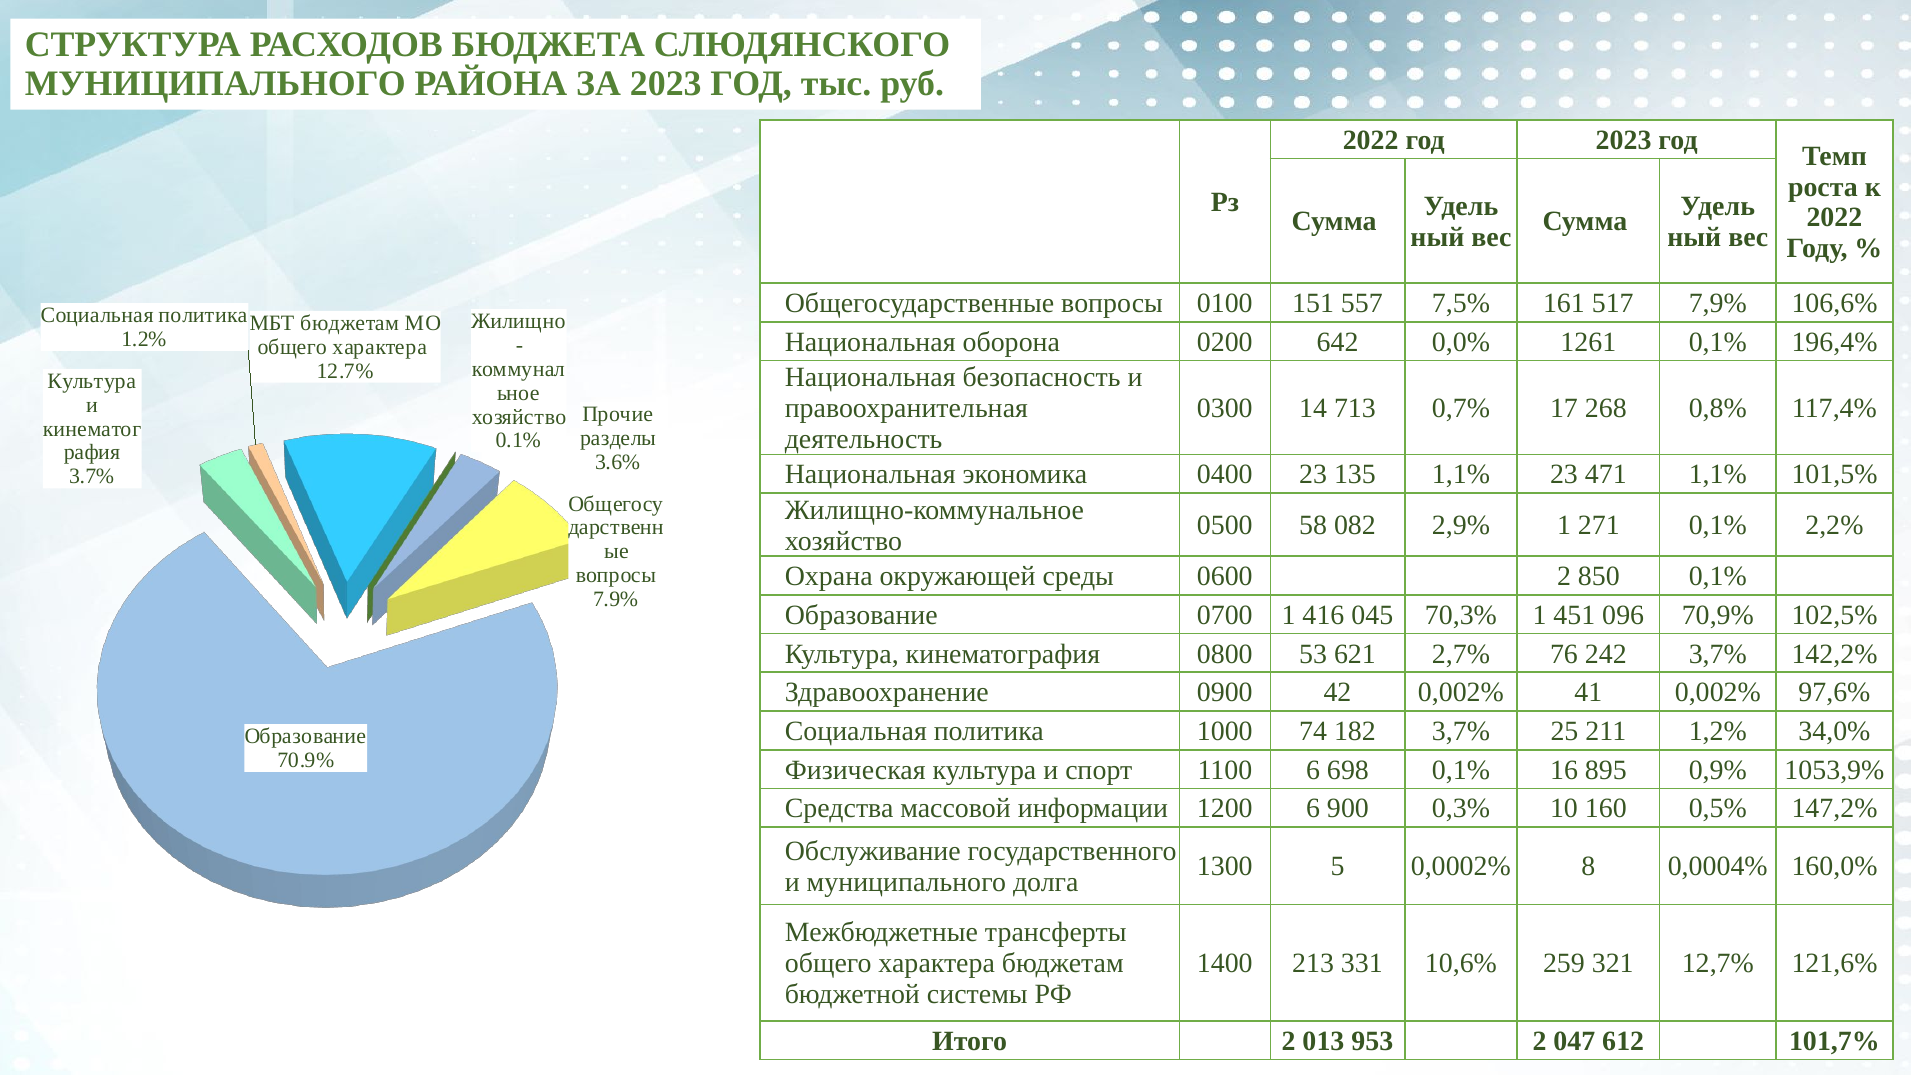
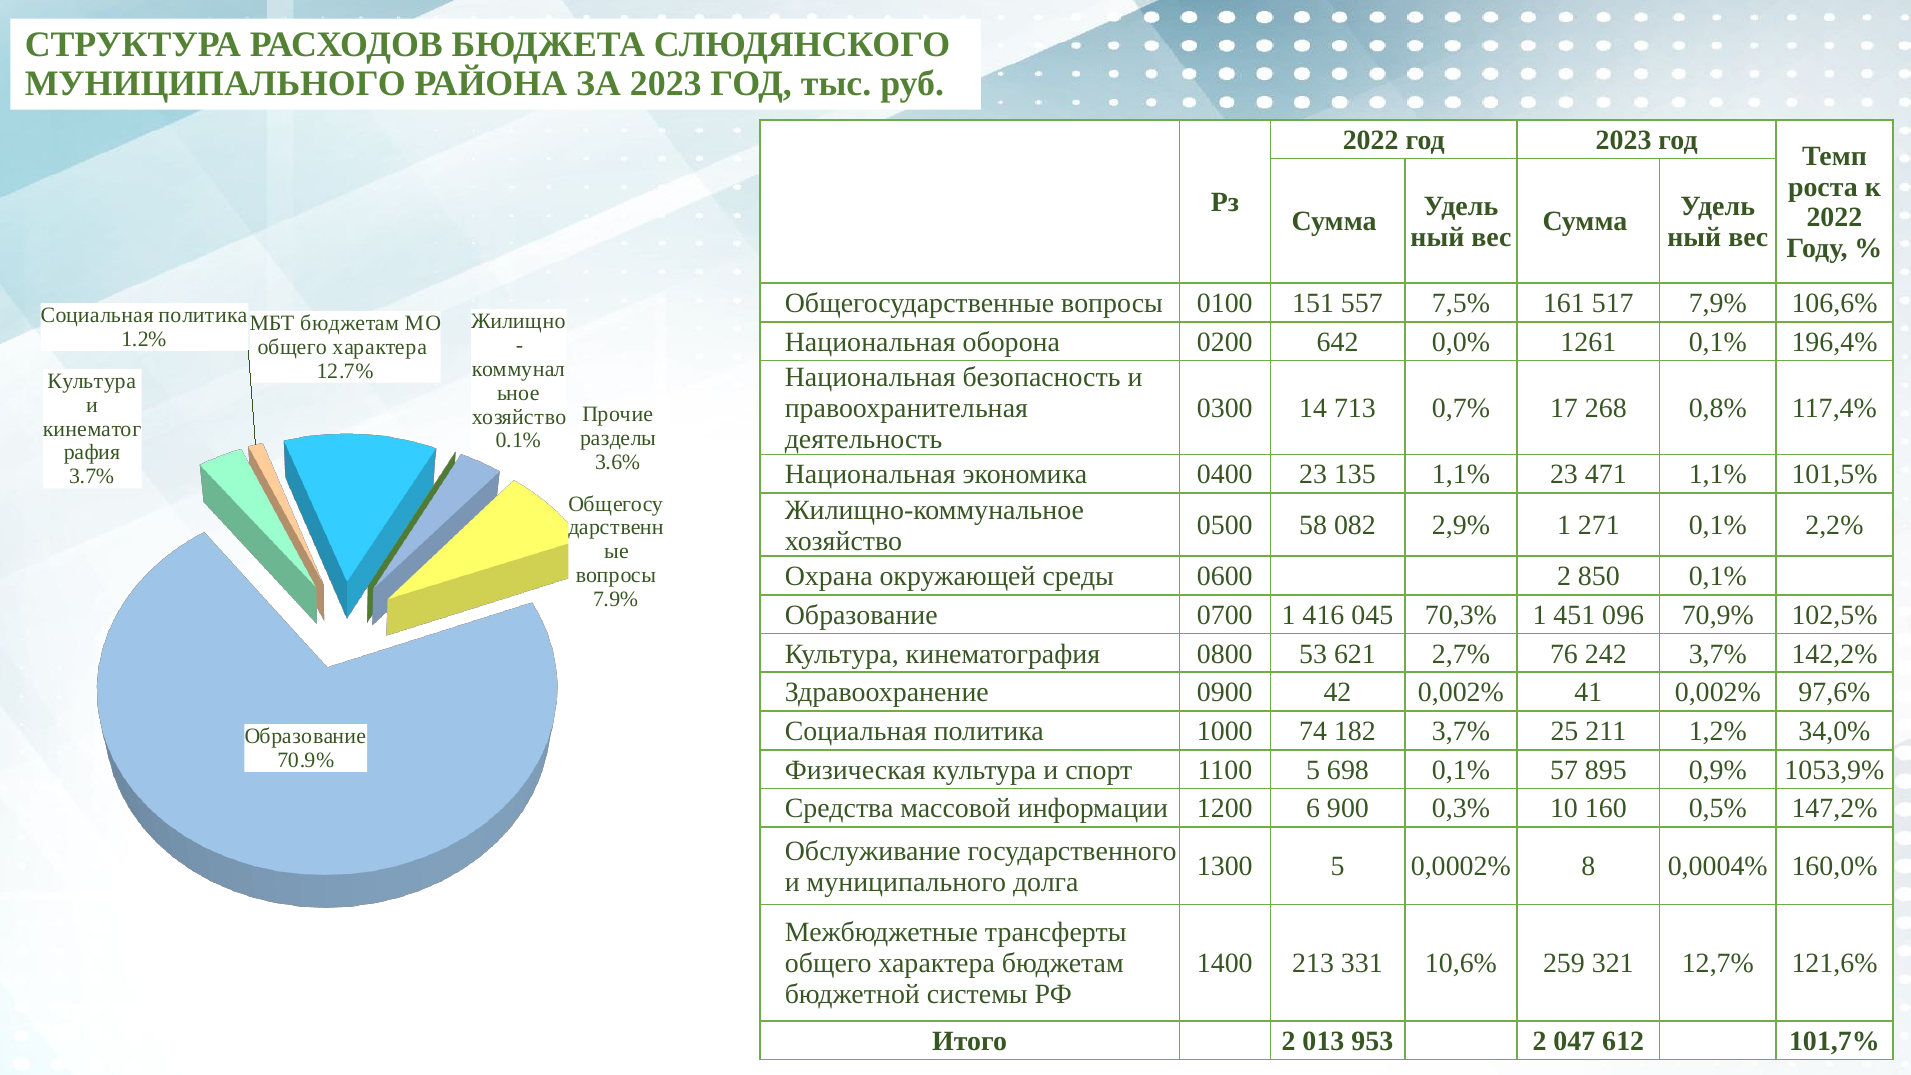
1100 6: 6 -> 5 (1313, 770)
16: 16 -> 57 (1564, 770)
